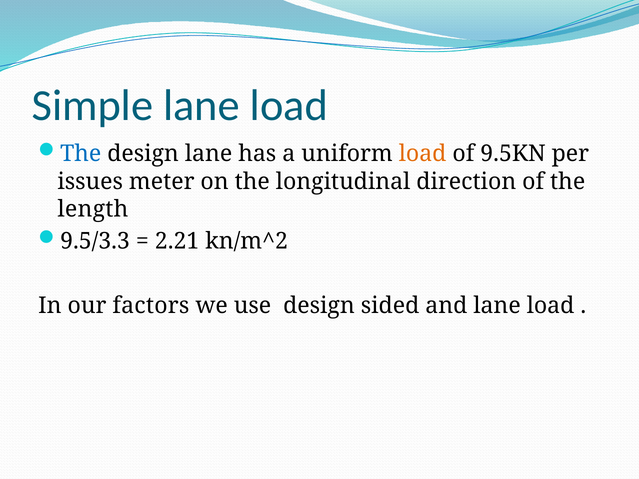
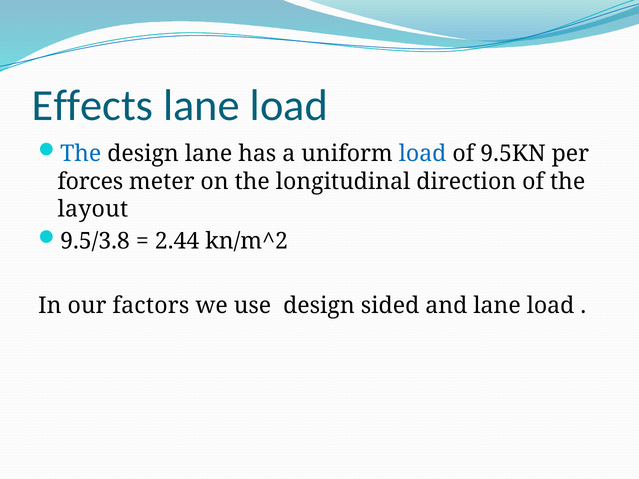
Simple: Simple -> Effects (93, 106)
load colour: orange -> blue (423, 154)
issues: issues -> forces (90, 182)
length: length -> layout (93, 209)
9.5/3.3: 9.5/3.3 -> 9.5/3.8 (95, 241)
2.21: 2.21 -> 2.44 (177, 241)
